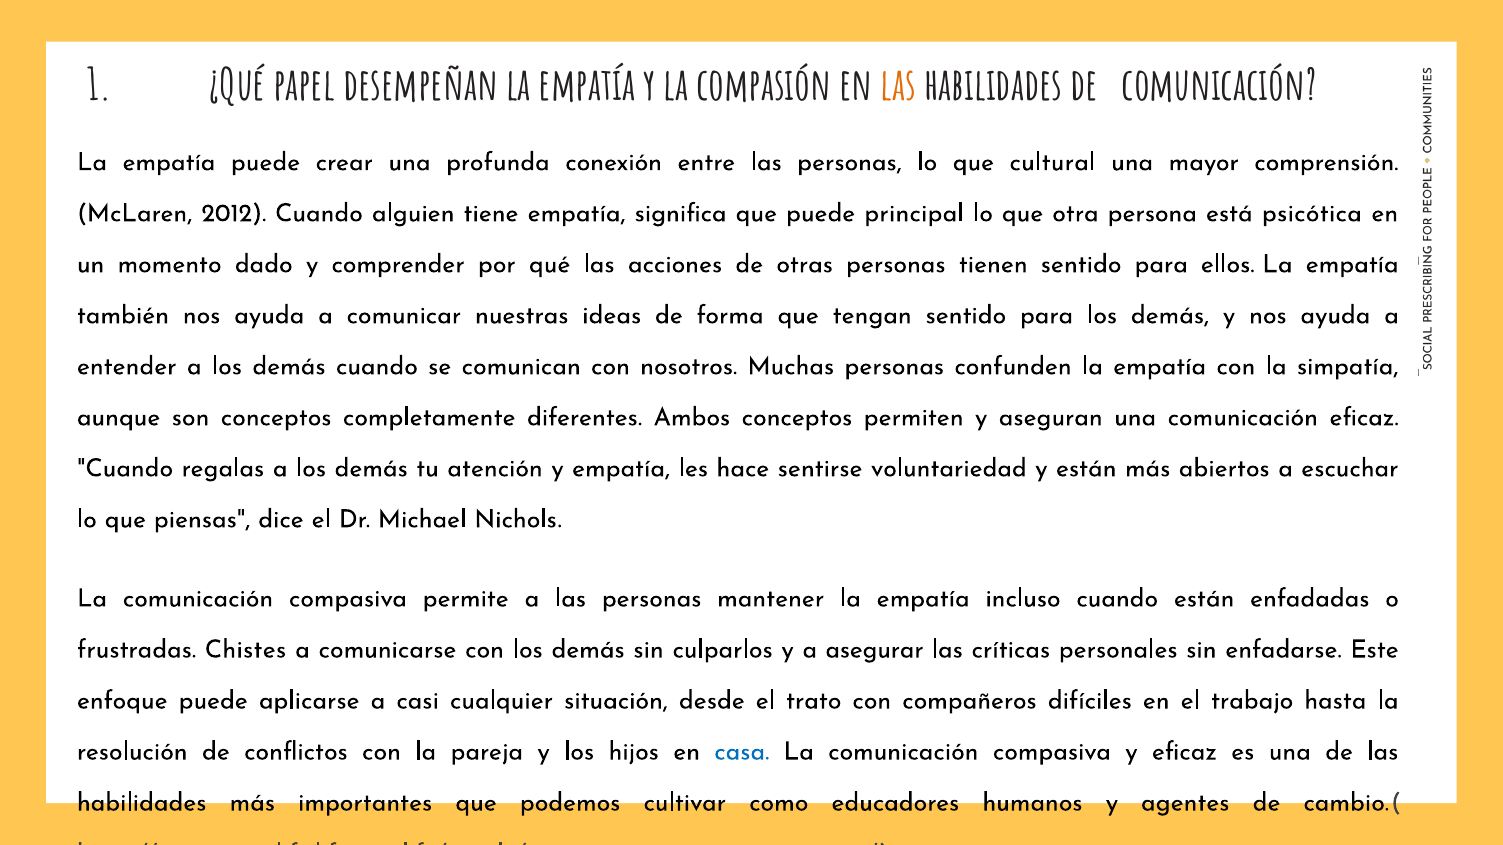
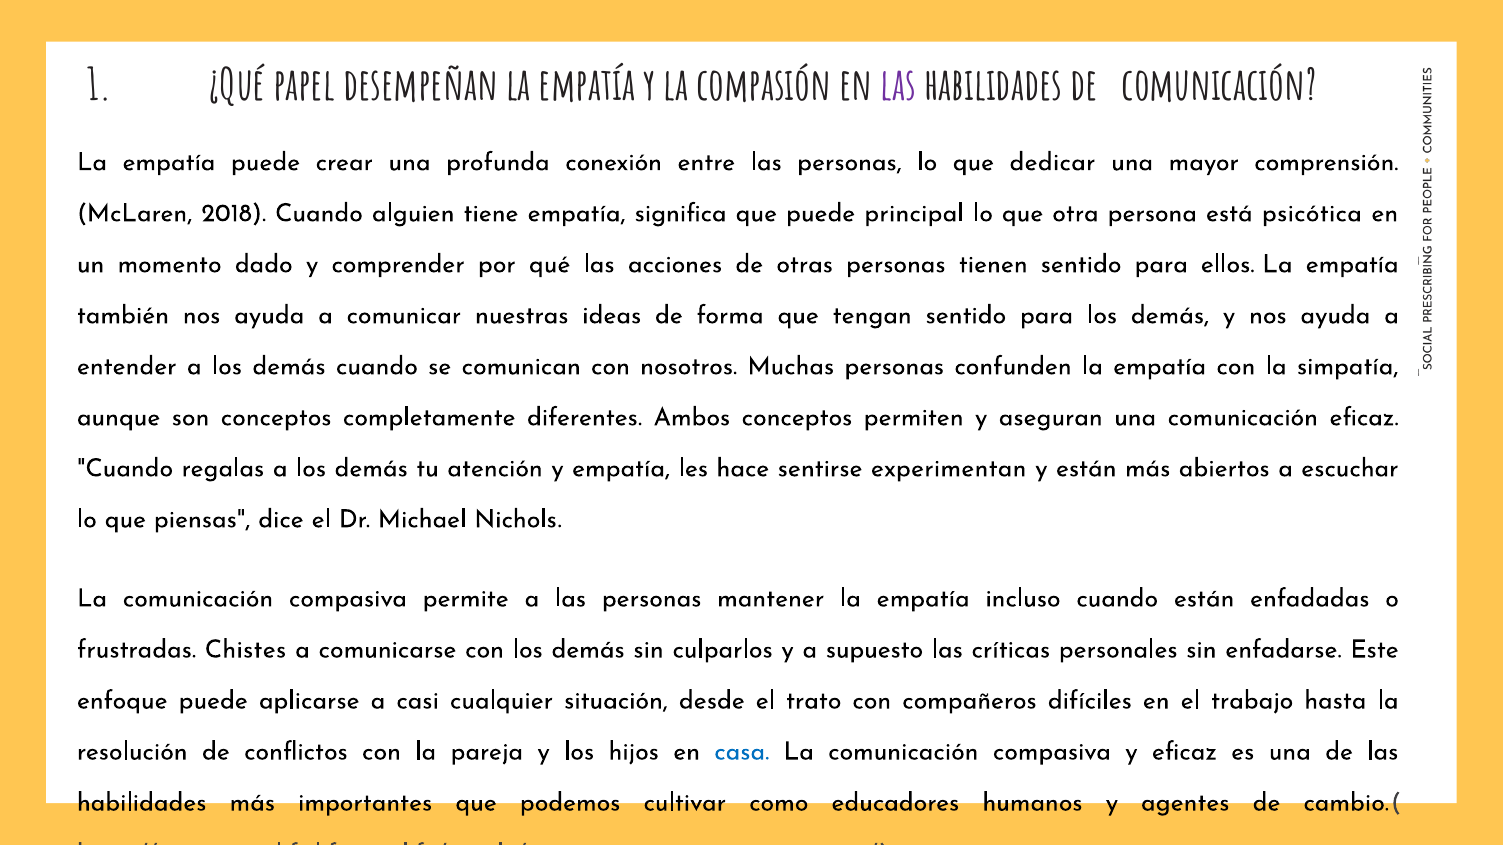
las colour: orange -> purple (899, 86)
cultural: cultural -> dedicar (1052, 162)
2012: 2012 -> 2018 (234, 213)
voluntariedad: voluntariedad -> experimentan (949, 468)
asegurar: asegurar -> supuesto (874, 650)
